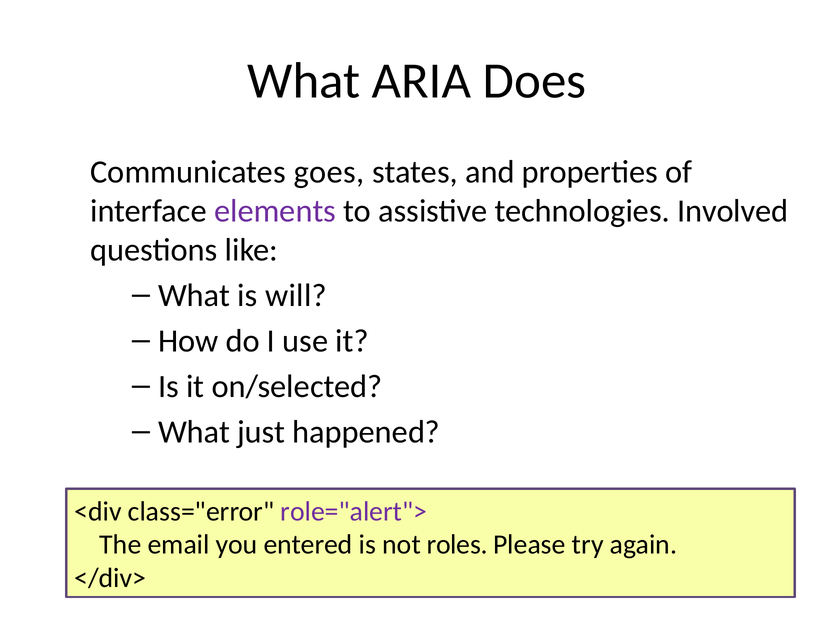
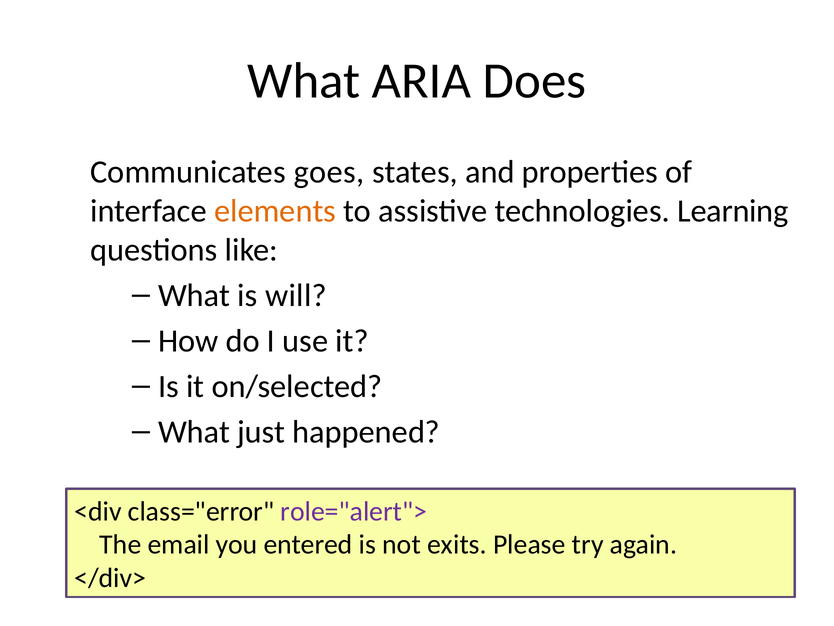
elements colour: purple -> orange (275, 211)
Involved: Involved -> Learning (733, 211)
roles: roles -> exits (457, 544)
